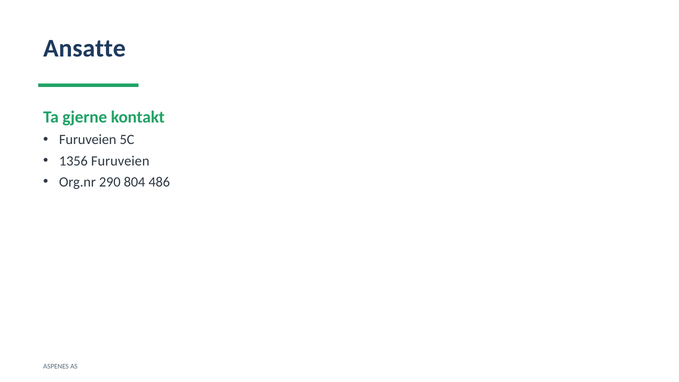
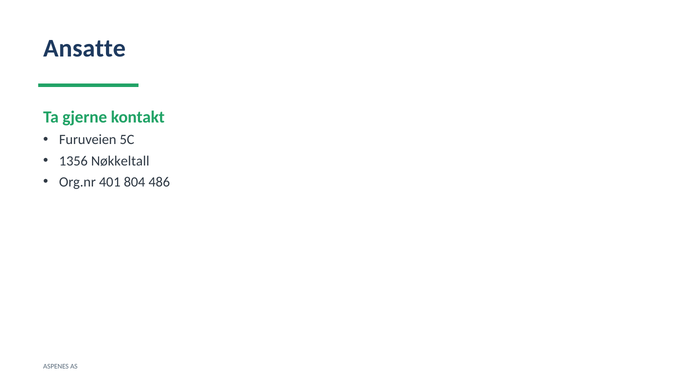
1356 Furuveien: Furuveien -> Nøkkeltall (120, 161)
290: 290 -> 401 (110, 182)
